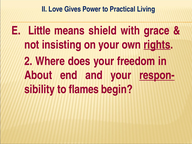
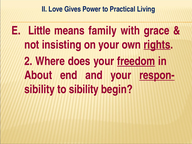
shield: shield -> family (103, 31)
freedom underline: none -> present (136, 61)
to flames: flames -> sibility (84, 89)
